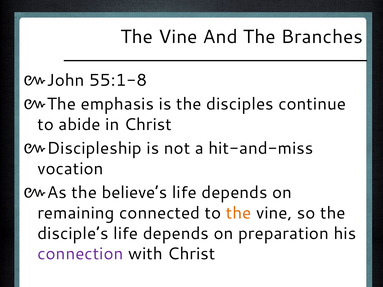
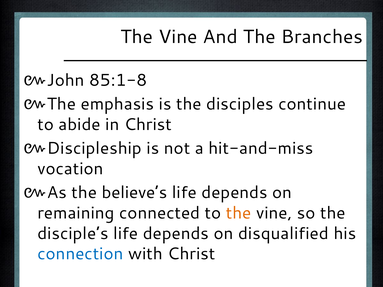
55:1-8: 55:1-8 -> 85:1-8 (118, 80)
preparation: preparation -> disqualified (283, 234)
connection colour: purple -> blue (80, 254)
